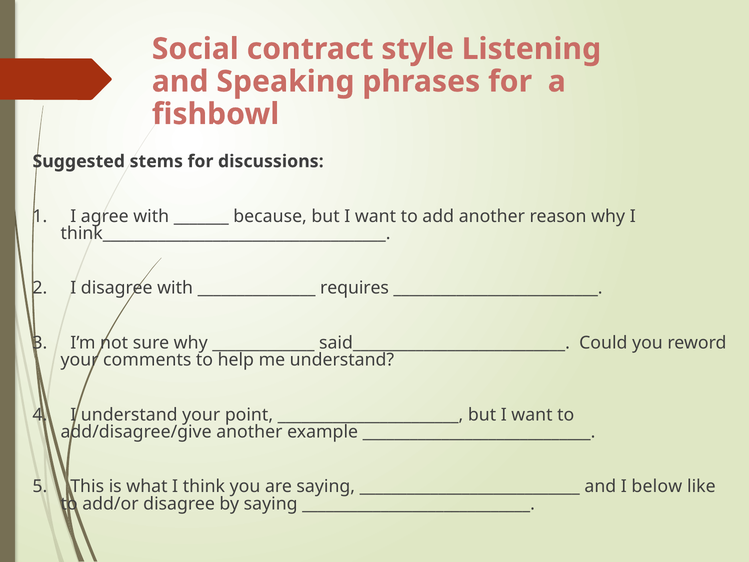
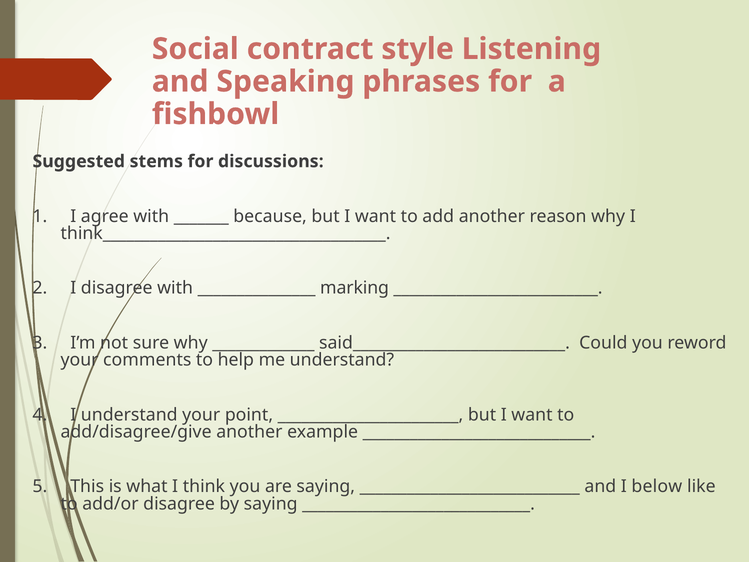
requires: requires -> marking (355, 288)
